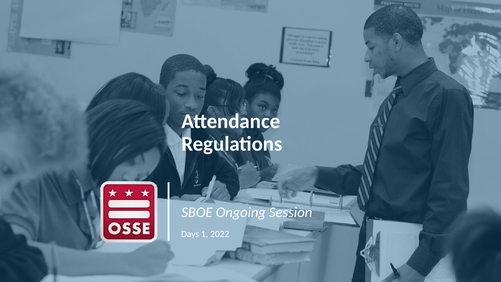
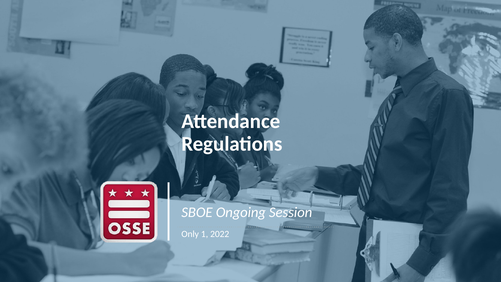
Days: Days -> Only (190, 234)
